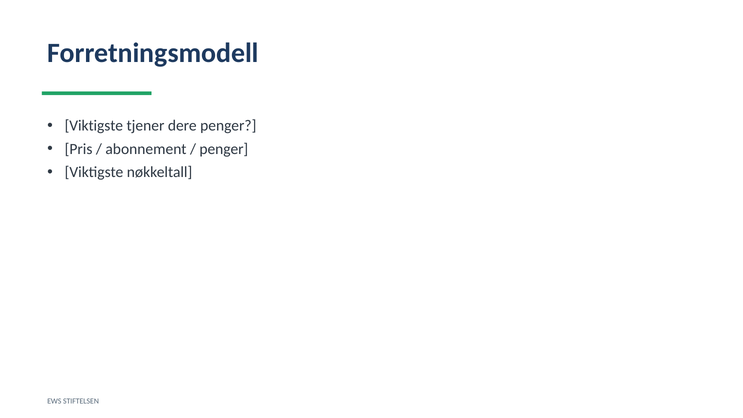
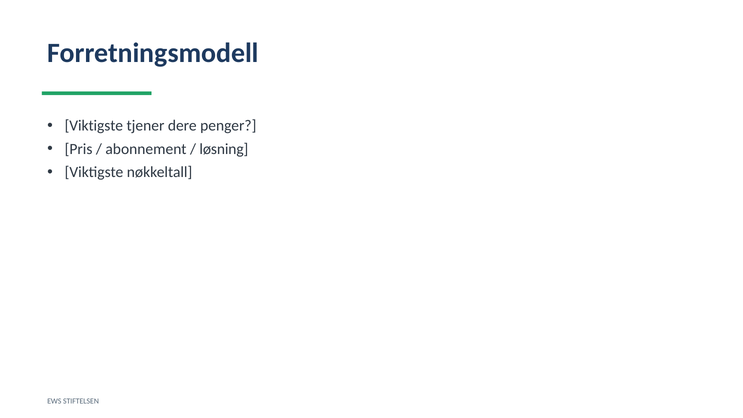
penger: penger -> løsning (224, 149)
